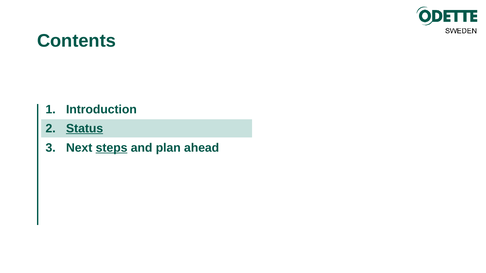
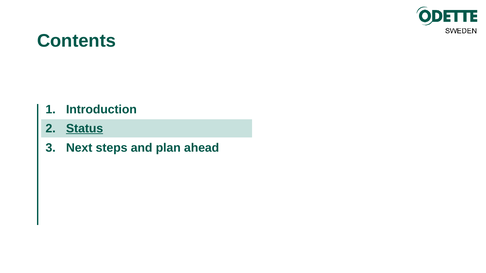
steps underline: present -> none (112, 148)
